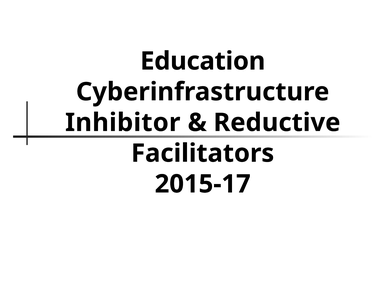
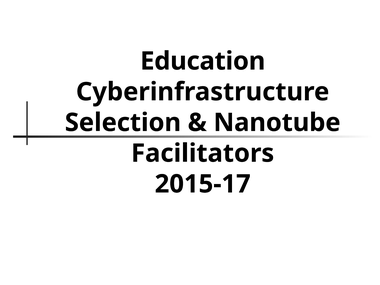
Inhibitor: Inhibitor -> Selection (123, 123)
Reductive: Reductive -> Nanotube (277, 123)
